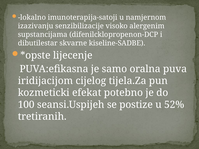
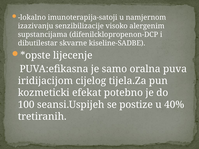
52%: 52% -> 40% (174, 105)
